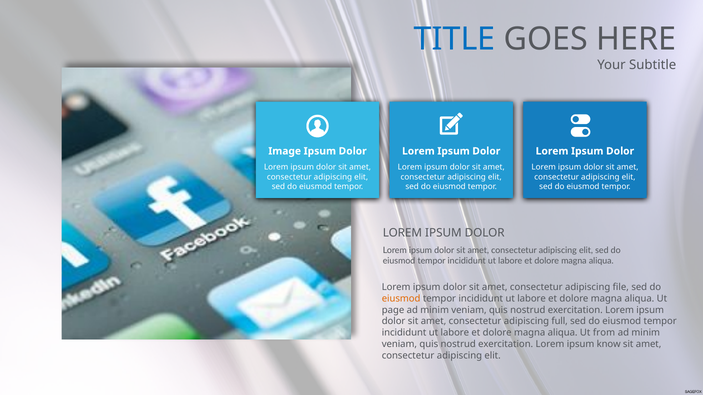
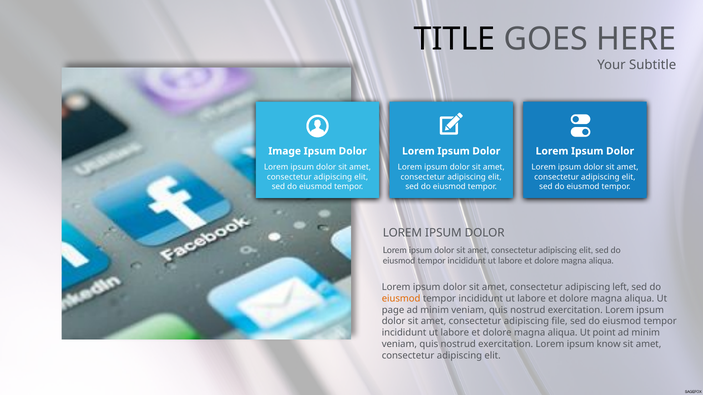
TITLE colour: blue -> black (455, 39)
file: file -> left (621, 287)
full: full -> file (560, 322)
from: from -> point (604, 333)
